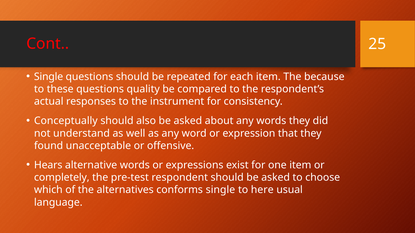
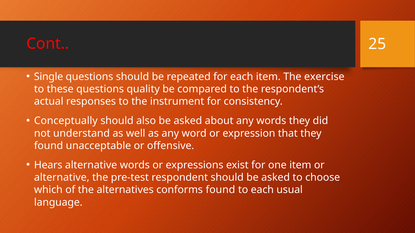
because: because -> exercise (324, 77)
completely: completely -> alternative (62, 178)
conforms single: single -> found (220, 190)
to here: here -> each (262, 190)
